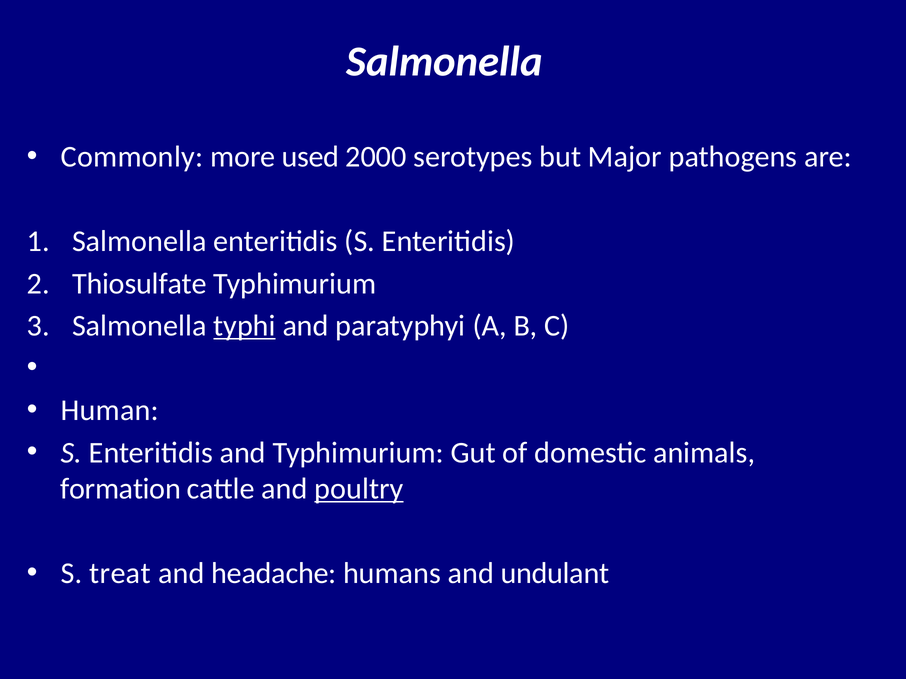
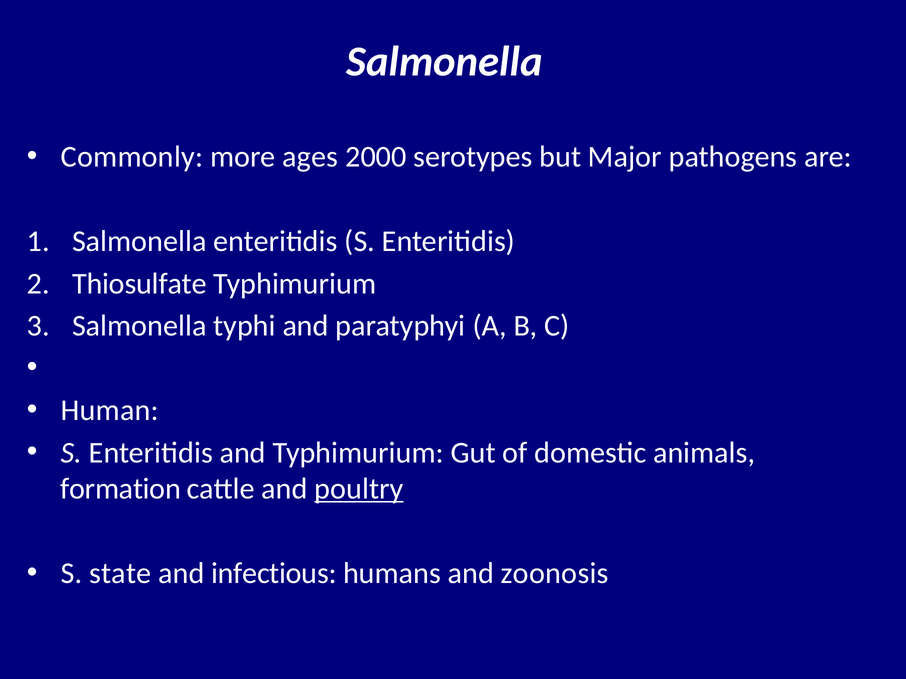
used: used -> ages (310, 157)
typhi underline: present -> none (244, 326)
treat: treat -> state (120, 574)
headache: headache -> infectious (274, 574)
undulant: undulant -> zoonosis (555, 574)
